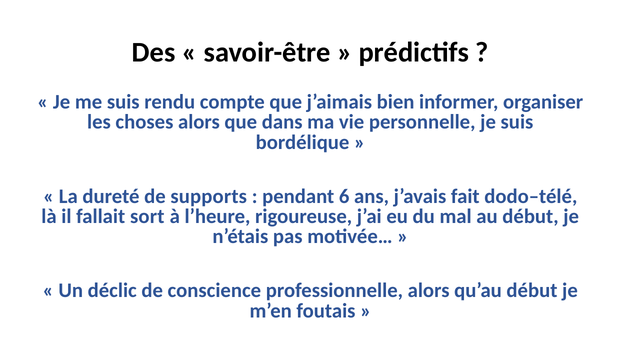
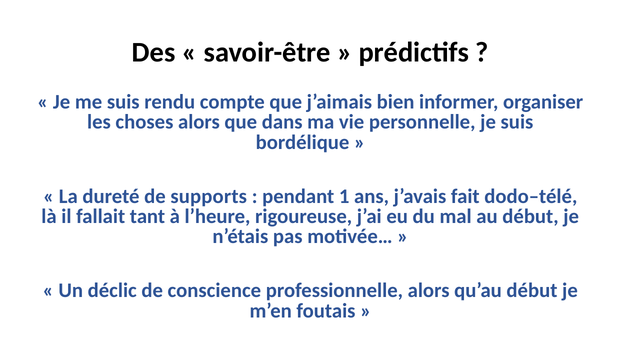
6: 6 -> 1 (344, 196)
sort: sort -> tant (147, 217)
